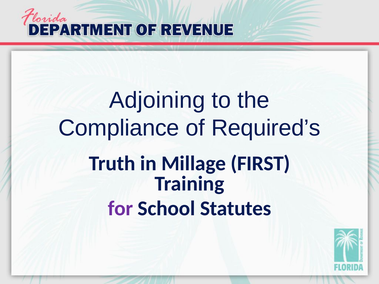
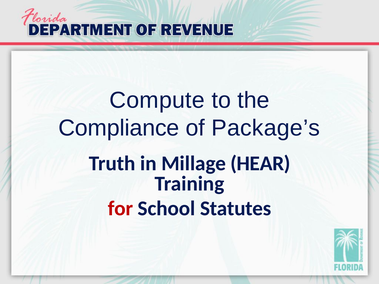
Adjoining: Adjoining -> Compute (157, 100)
Required’s: Required’s -> Package’s (266, 128)
FIRST: FIRST -> HEAR (260, 164)
for colour: purple -> red (120, 209)
